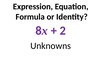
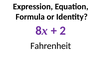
Unknowns: Unknowns -> Fahrenheit (51, 45)
